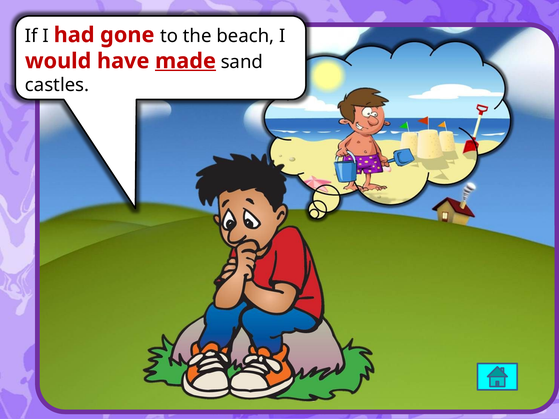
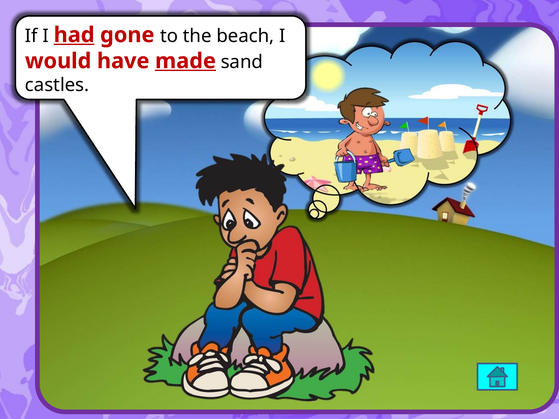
had underline: none -> present (74, 35)
